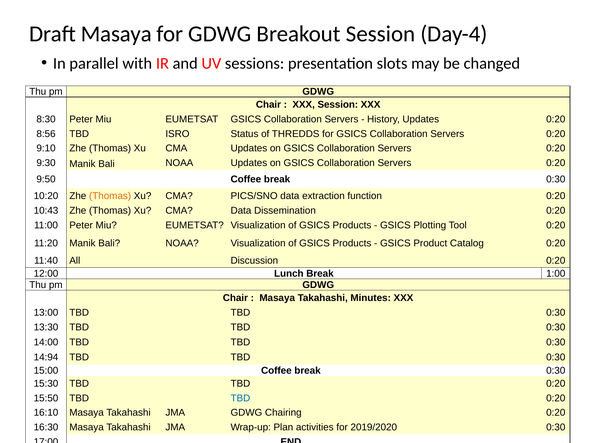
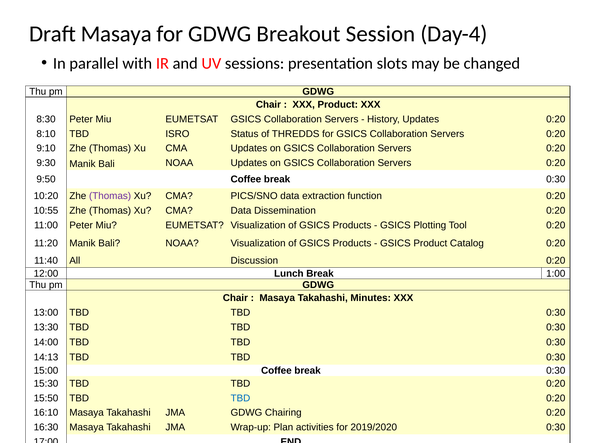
XXX Session: Session -> Product (338, 105)
8:56: 8:56 -> 8:10 (46, 134)
Thomas colour: orange -> purple (110, 196)
10:43: 10:43 -> 10:55 (46, 211)
14:94: 14:94 -> 14:13 (46, 357)
